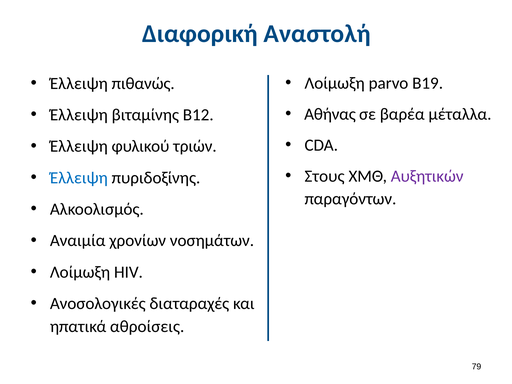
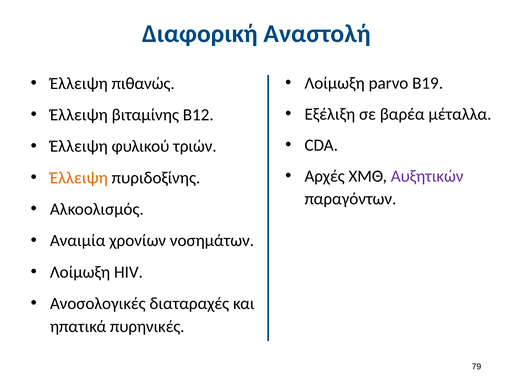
Αθήνας: Αθήνας -> Εξέλιξη (330, 114)
Στους: Στους -> Αρχές (325, 176)
Έλλειψη colour: blue -> orange (79, 178)
αθροίσεις: αθροίσεις -> πυρηνικές (147, 326)
